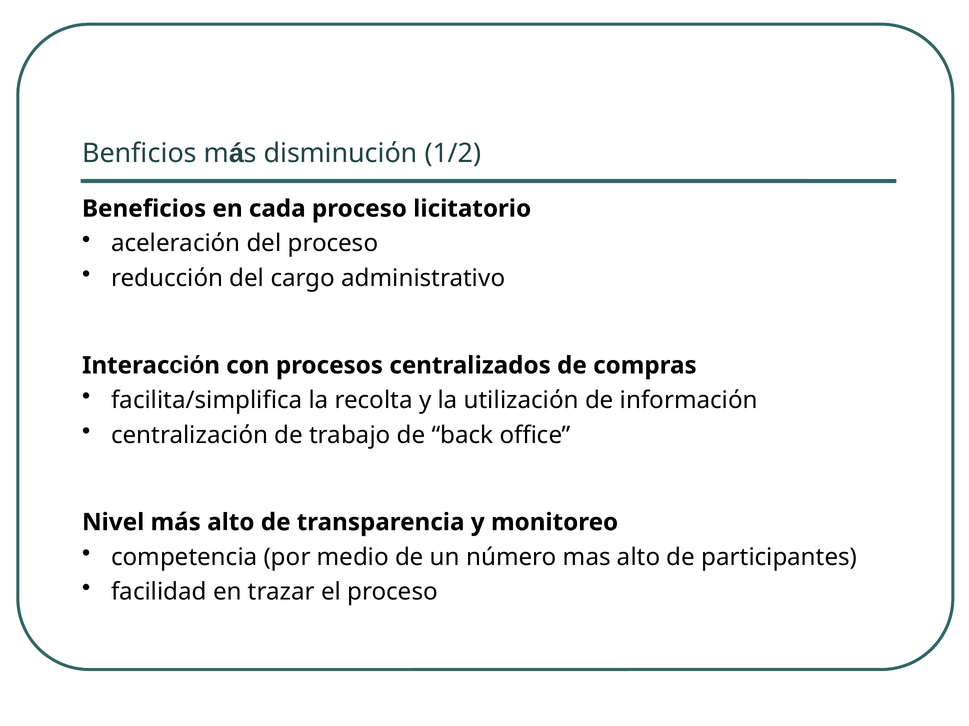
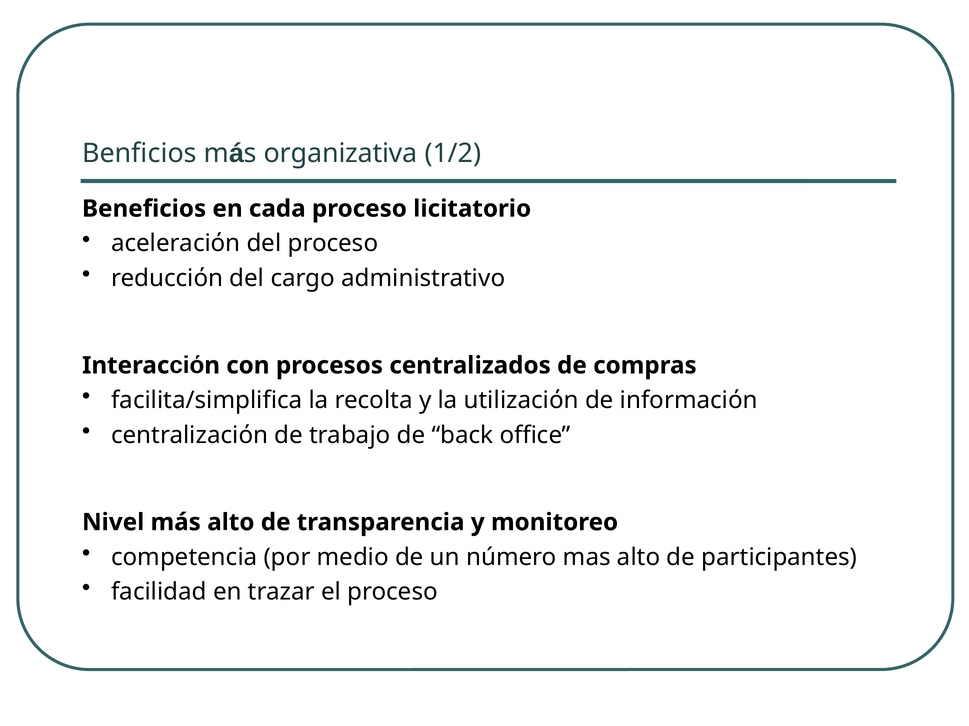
disminuciόn: disminuciόn -> organizativa (341, 153)
